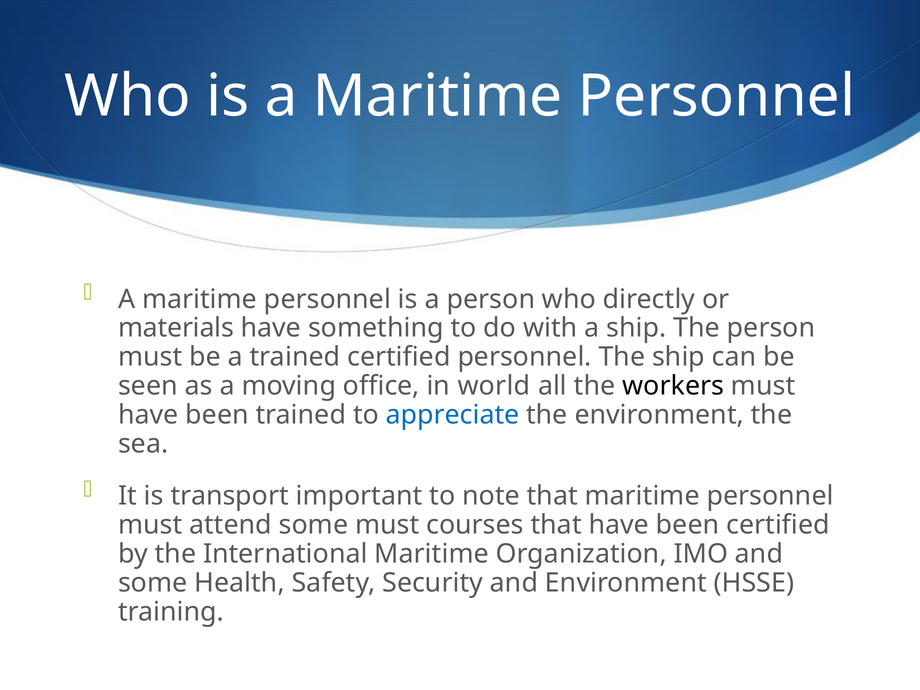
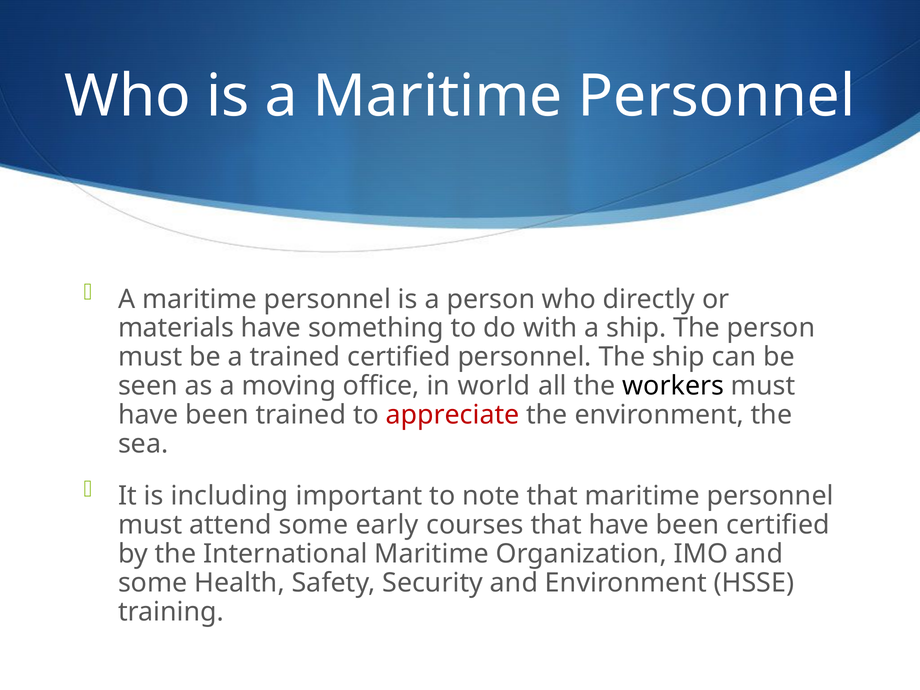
appreciate colour: blue -> red (453, 415)
transport: transport -> including (230, 496)
some must: must -> early (387, 525)
